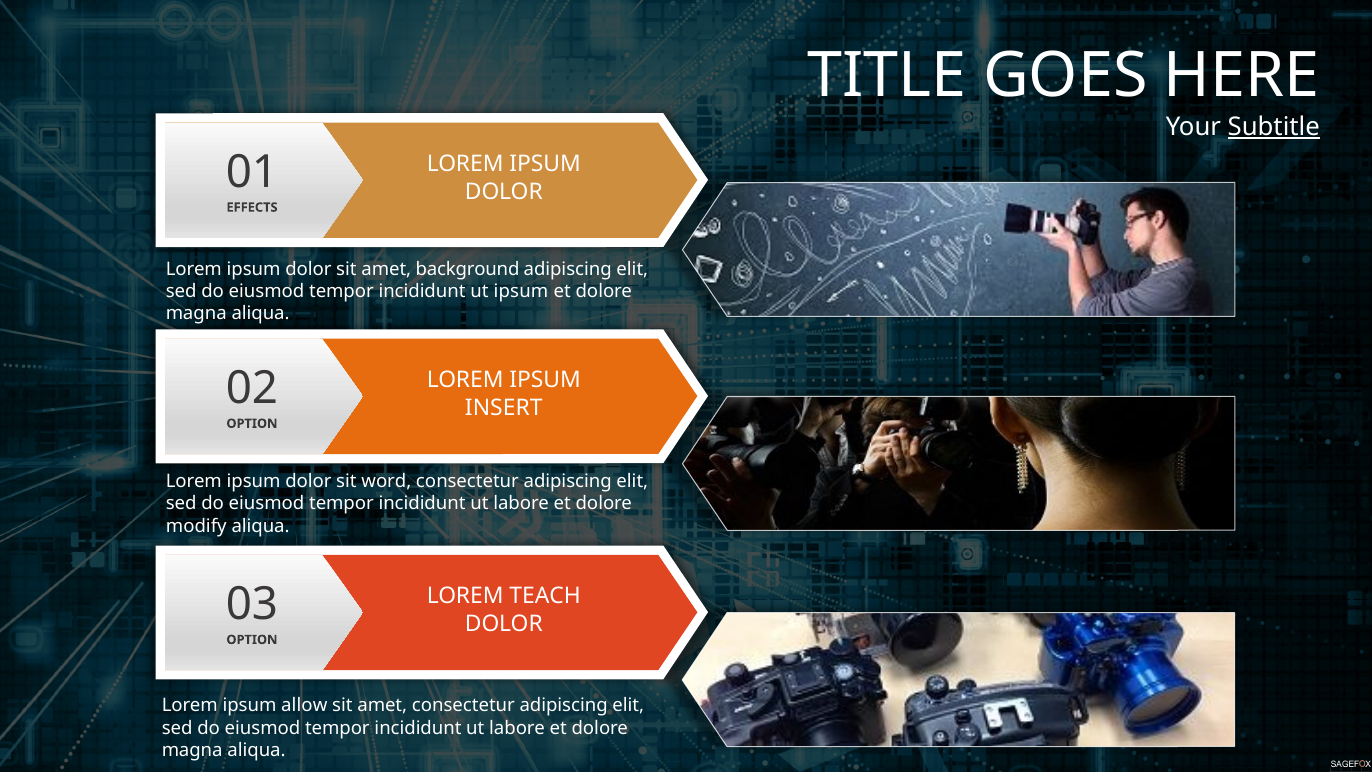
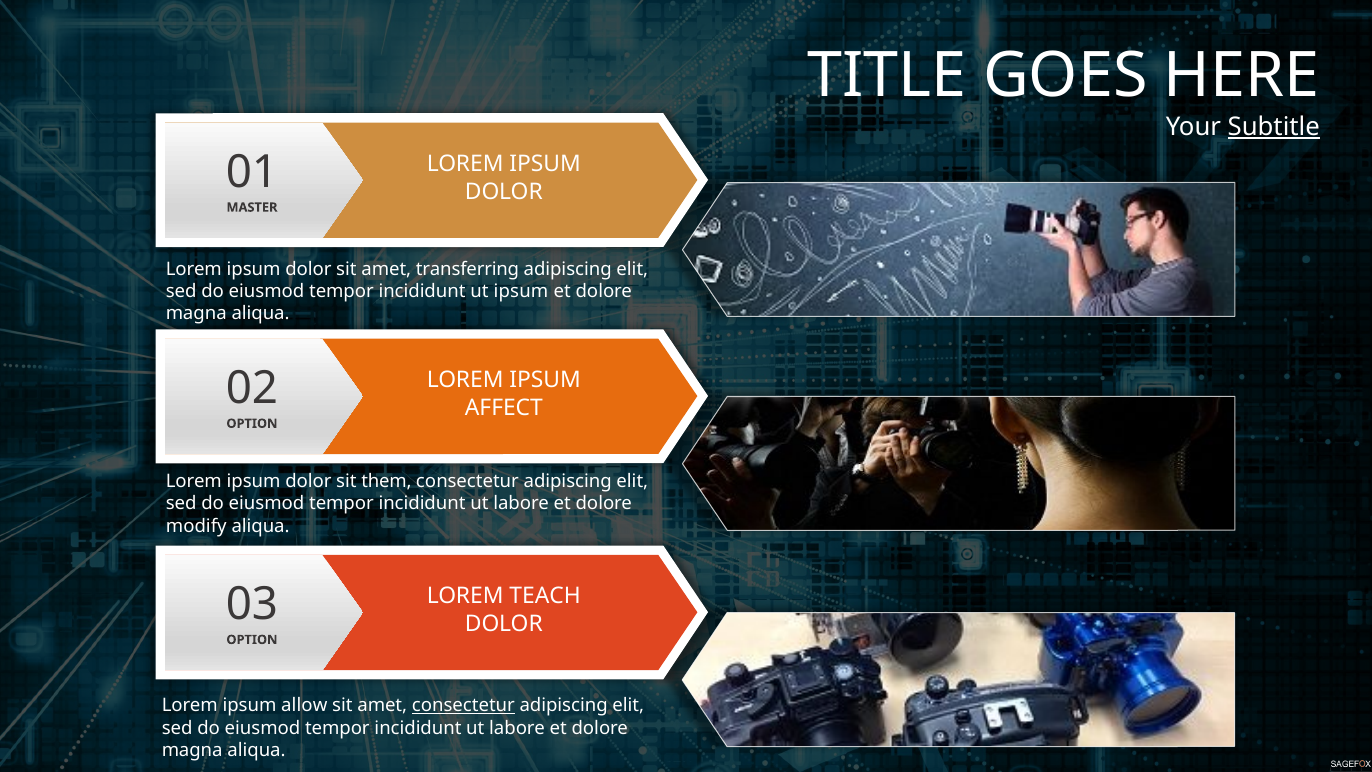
EFFECTS: EFFECTS -> MASTER (252, 207)
background: background -> transferring (468, 269)
INSERT: INSERT -> AFFECT (504, 407)
word: word -> them (386, 481)
consectetur underline: none -> present (463, 706)
